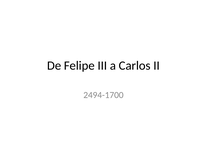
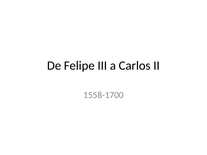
2494-1700: 2494-1700 -> 1558-1700 (103, 95)
